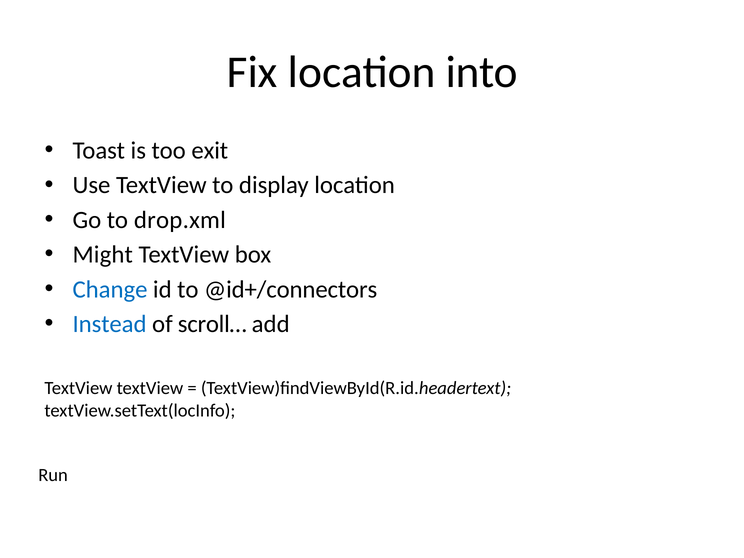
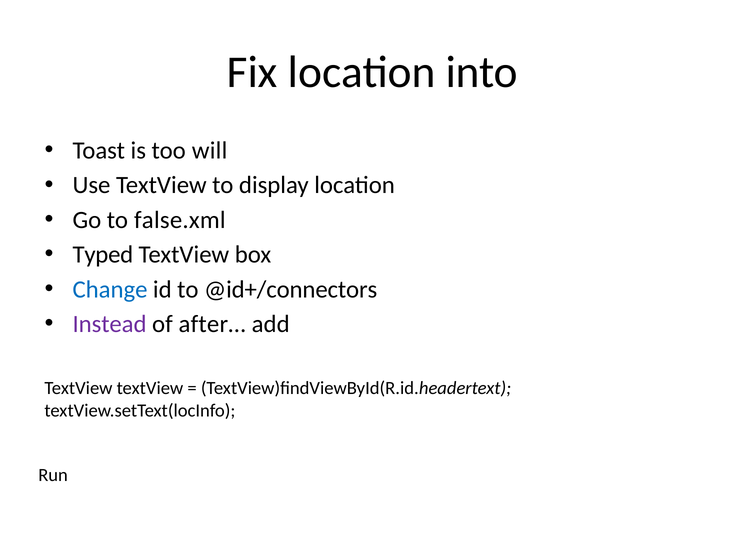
exit: exit -> will (210, 151)
drop.xml: drop.xml -> false.xml (180, 220)
Might: Might -> Typed (103, 255)
Instead colour: blue -> purple (110, 324)
scroll…: scroll… -> after… (212, 324)
